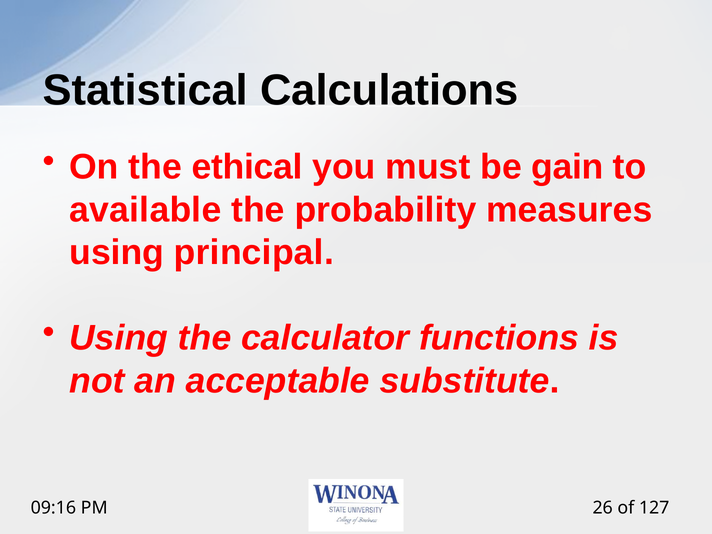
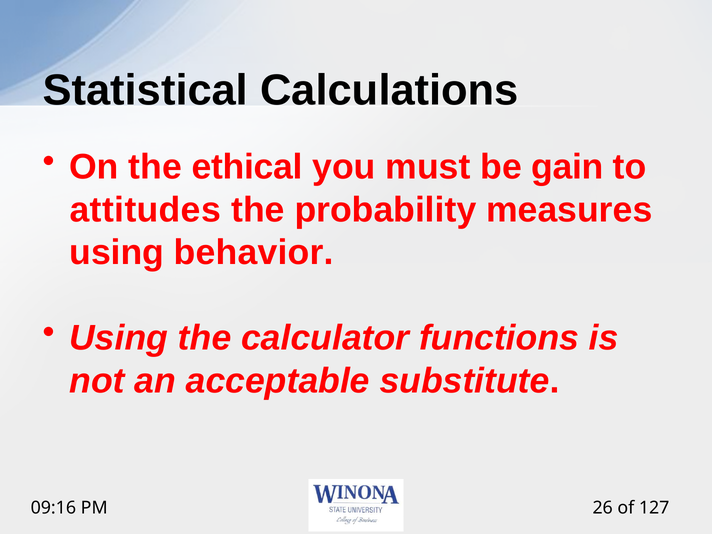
available: available -> attitudes (145, 210)
principal: principal -> behavior (254, 253)
